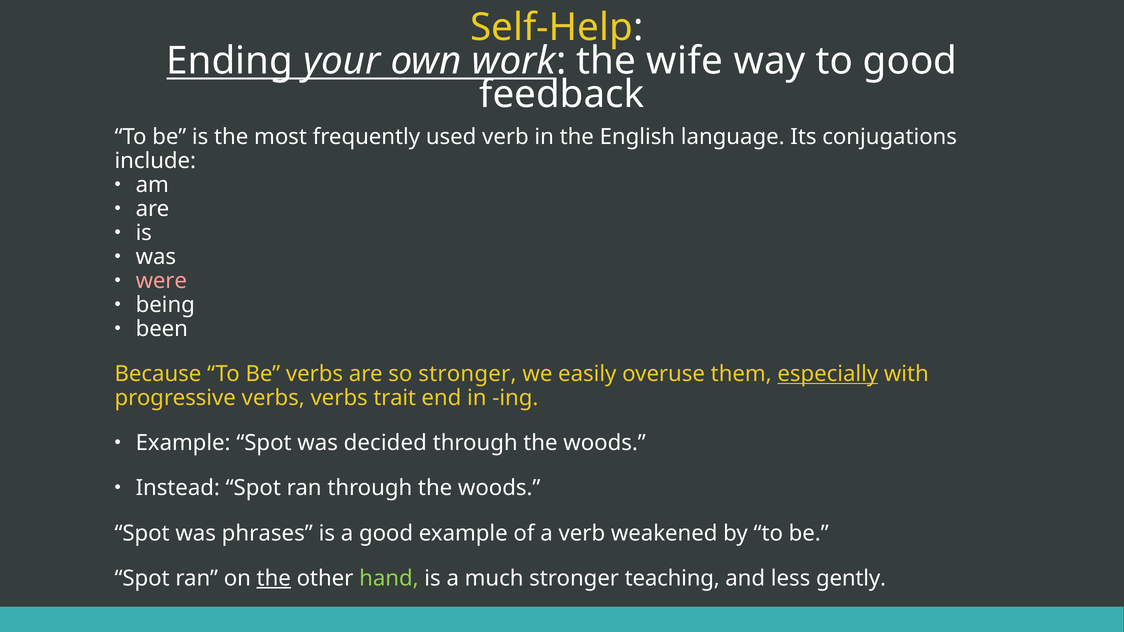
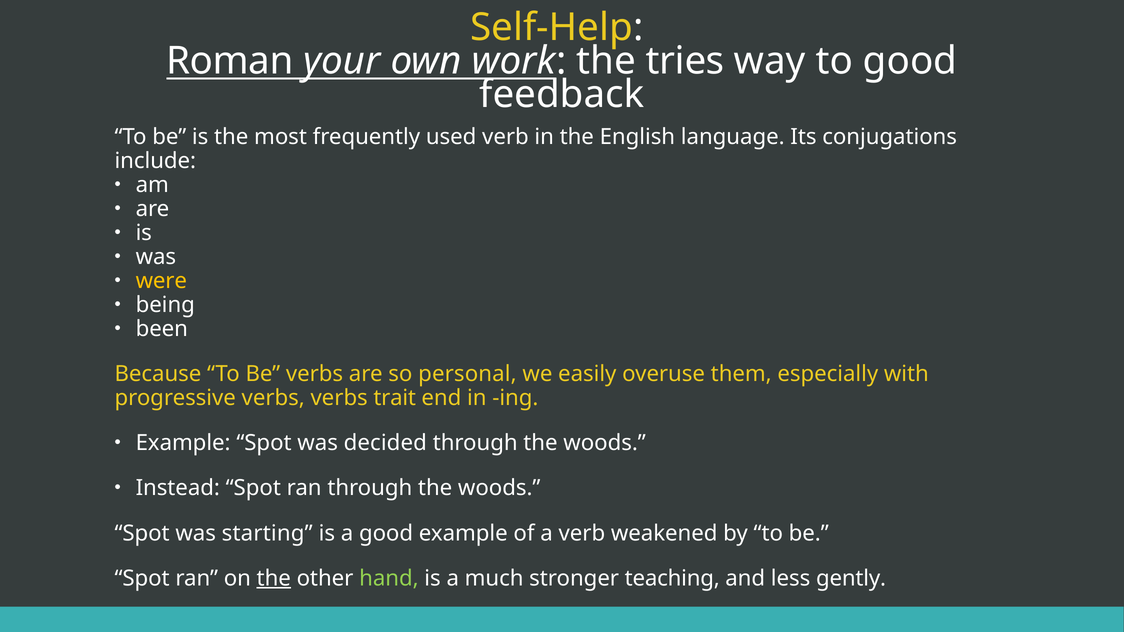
Ending: Ending -> Roman (230, 61)
wife: wife -> tries (685, 61)
were colour: pink -> yellow (161, 281)
so stronger: stronger -> personal (467, 374)
especially underline: present -> none (828, 374)
phrases: phrases -> starting (267, 533)
